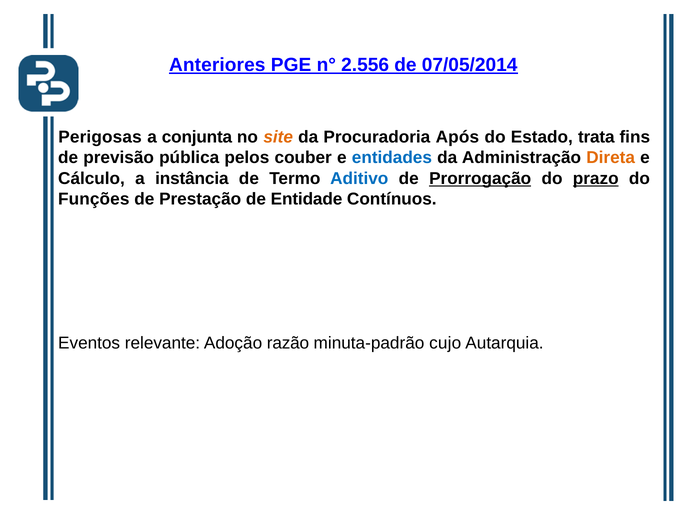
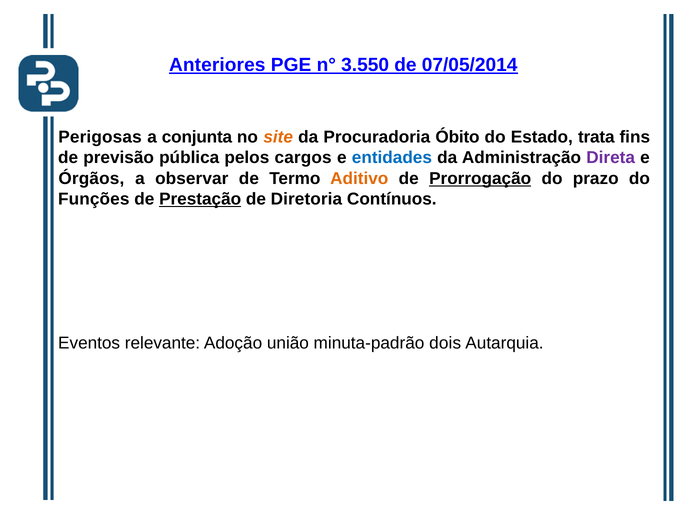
2.556: 2.556 -> 3.550 (365, 65)
Após: Após -> Óbito (458, 137)
couber: couber -> cargos (303, 158)
Direta colour: orange -> purple (611, 158)
Cálculo: Cálculo -> Órgãos (91, 178)
instância: instância -> observar (192, 178)
Aditivo colour: blue -> orange (359, 178)
prazo underline: present -> none (596, 178)
Prestação underline: none -> present (200, 199)
Entidade: Entidade -> Diretoria (306, 199)
razão: razão -> união (288, 343)
cujo: cujo -> dois (445, 343)
